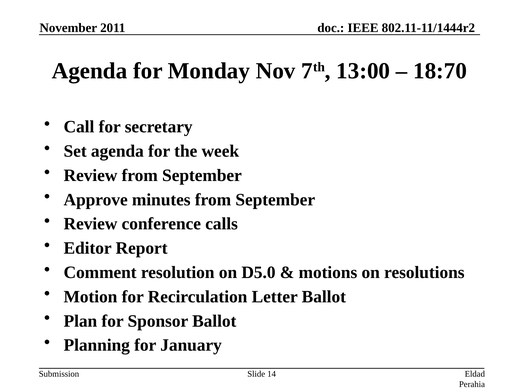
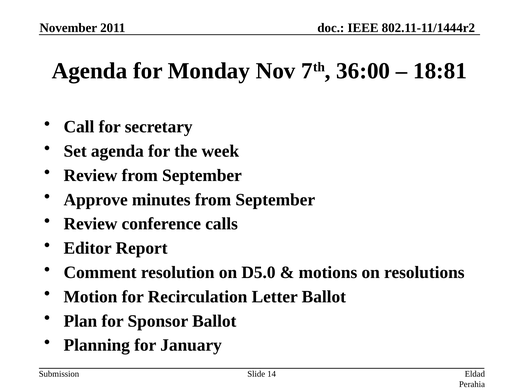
13:00: 13:00 -> 36:00 (363, 71)
18:70: 18:70 -> 18:81 (440, 71)
